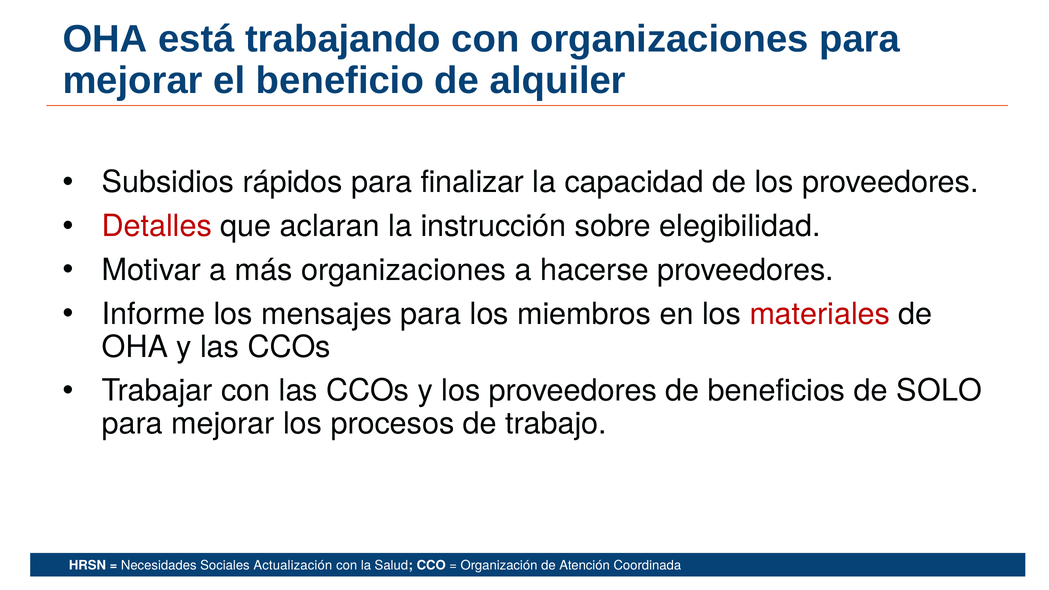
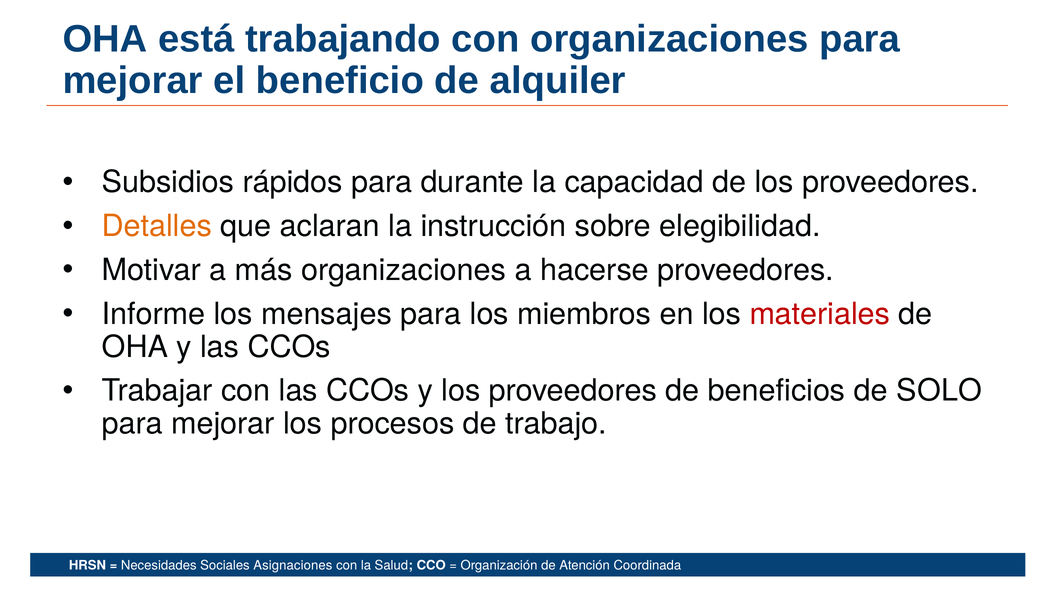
finalizar: finalizar -> durante (472, 182)
Detalles colour: red -> orange (157, 226)
Actualización: Actualización -> Asignaciones (293, 565)
